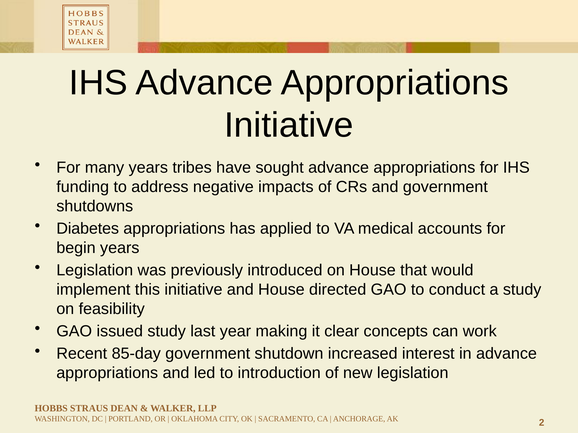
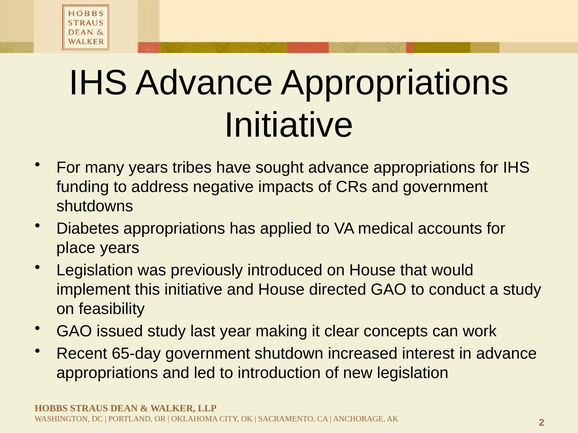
begin: begin -> place (76, 248)
85-day: 85-day -> 65-day (136, 354)
